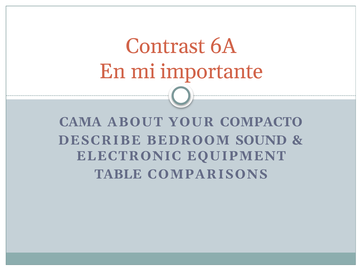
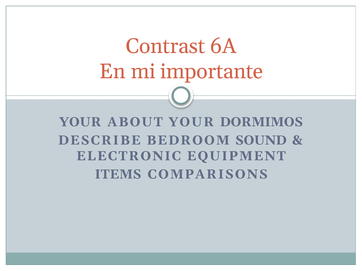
CAMA: CAMA -> YOUR (80, 122)
COMPACTO: COMPACTO -> DORMIMOS (261, 122)
TABLE: TABLE -> ITEMS (118, 175)
